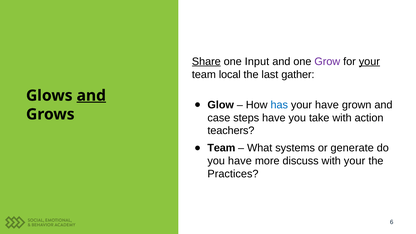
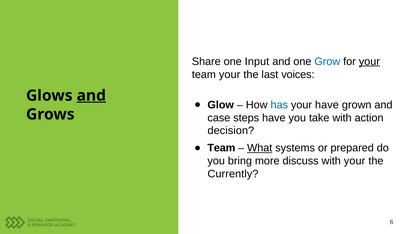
Share underline: present -> none (206, 61)
Grow colour: purple -> blue (327, 61)
team local: local -> your (230, 74)
gather: gather -> voices (298, 74)
teachers: teachers -> decision (231, 131)
What underline: none -> present (260, 148)
generate: generate -> prepared (352, 148)
you have: have -> bring (240, 161)
Practices: Practices -> Currently (233, 174)
